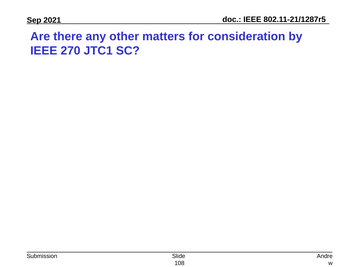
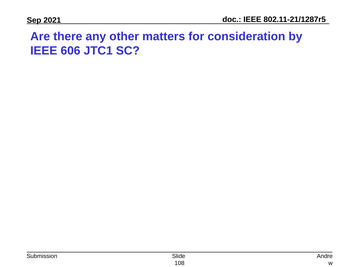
270: 270 -> 606 (70, 51)
